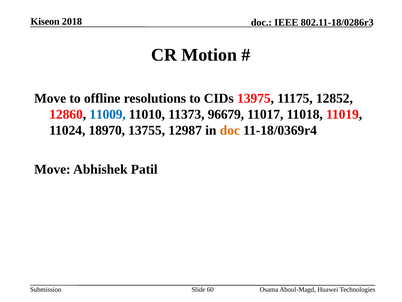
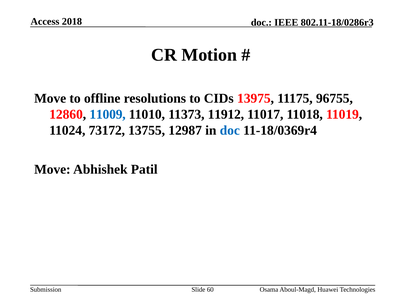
Kiseon: Kiseon -> Access (45, 21)
12852: 12852 -> 96755 (334, 98)
96679: 96679 -> 11912 (226, 114)
18970: 18970 -> 73172 (107, 130)
doc colour: orange -> blue (230, 130)
